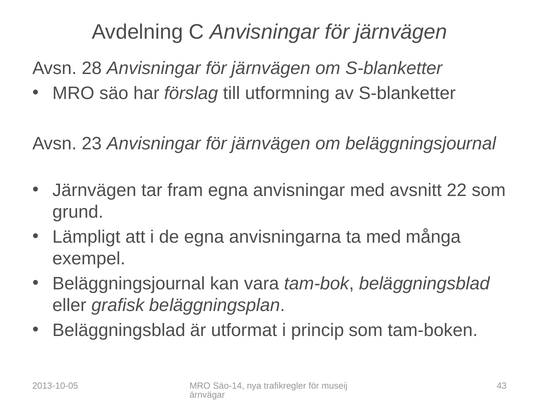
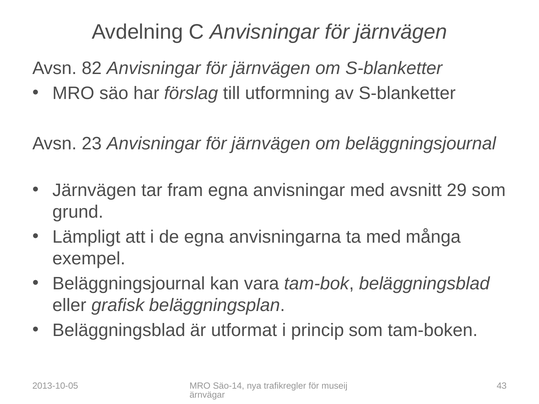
28: 28 -> 82 (92, 68)
22: 22 -> 29 (457, 190)
